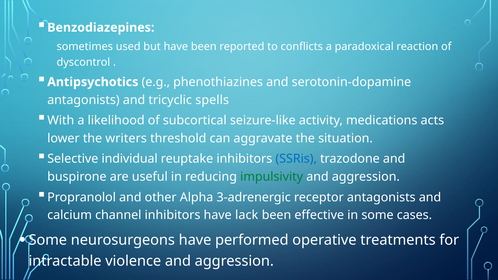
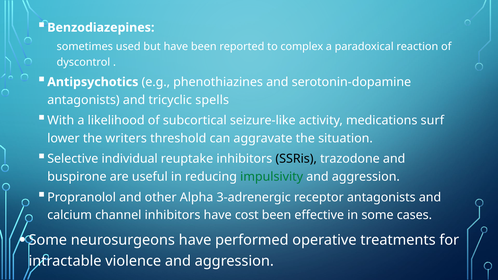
conflicts: conflicts -> complex (302, 47)
acts: acts -> surf (432, 120)
SSRis colour: blue -> black (296, 159)
lack: lack -> cost (247, 215)
